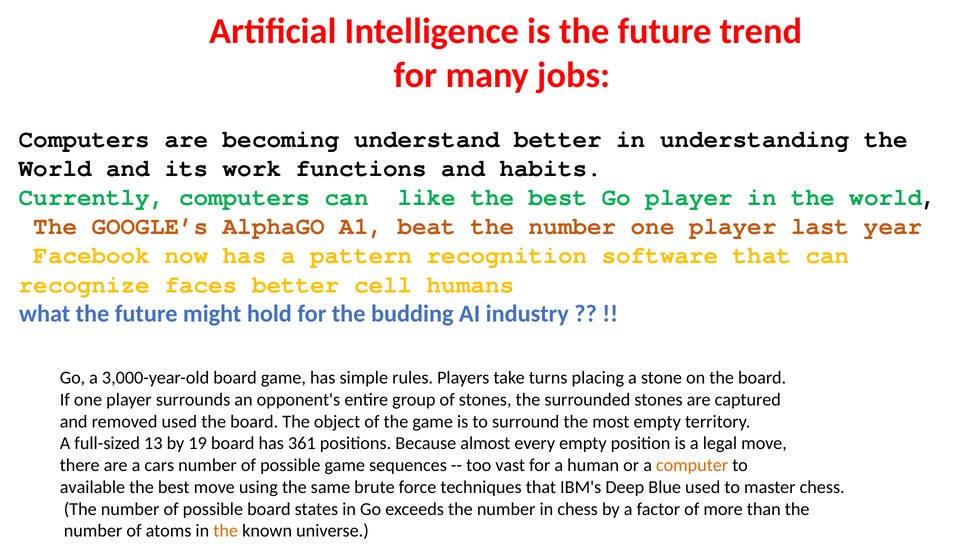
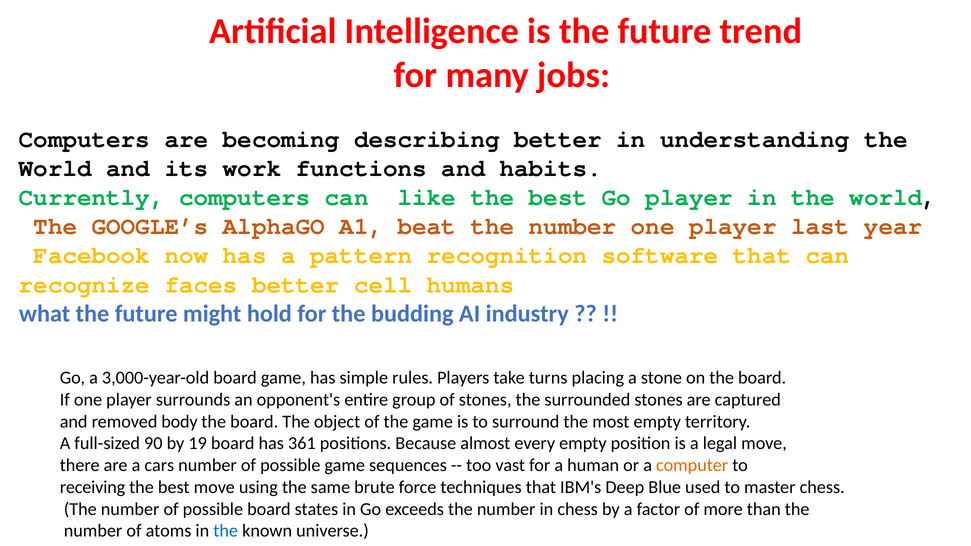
understand: understand -> describing (427, 139)
removed used: used -> body (180, 422)
13: 13 -> 90 (153, 444)
available: available -> receiving (93, 487)
the colour: orange -> blue (226, 531)
